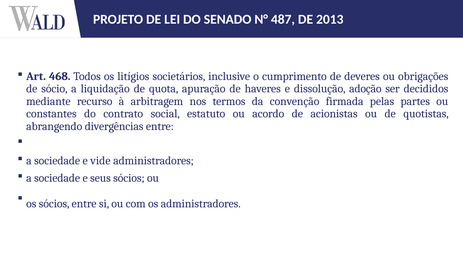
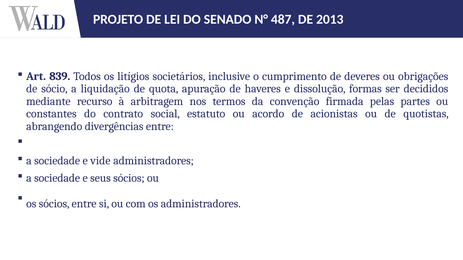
468: 468 -> 839 (60, 76)
adoção: adoção -> formas (365, 89)
